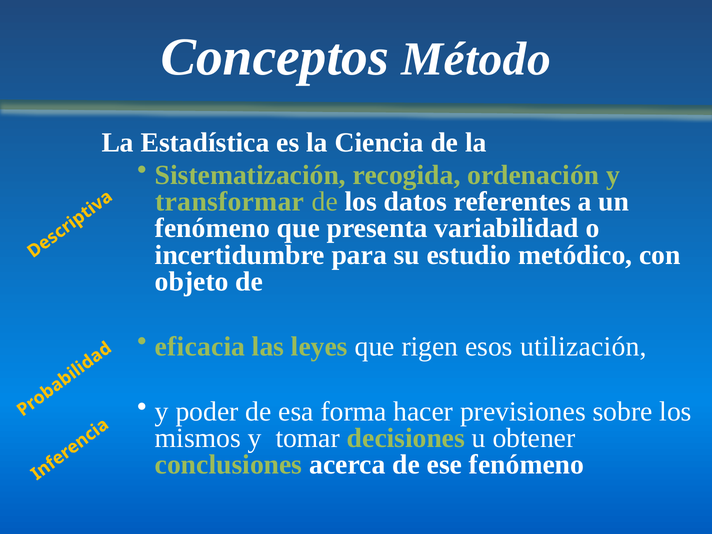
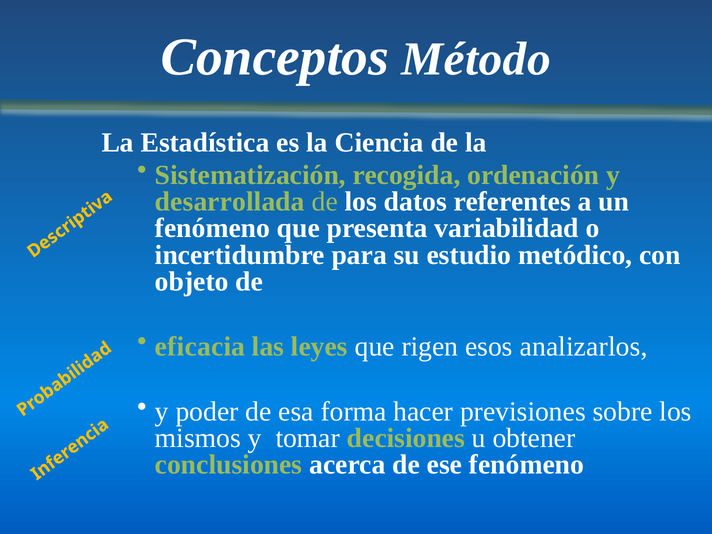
transformar: transformar -> desarrollada (230, 202)
utilización: utilización -> analizarlos (584, 347)
